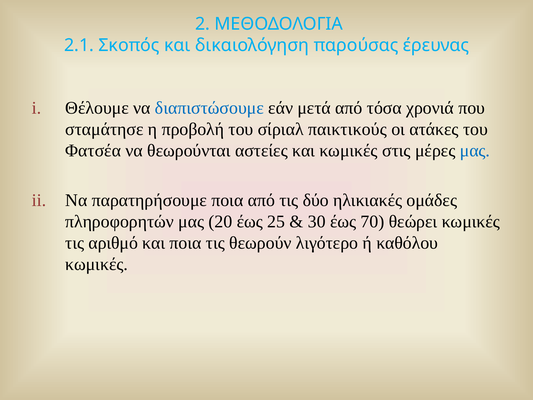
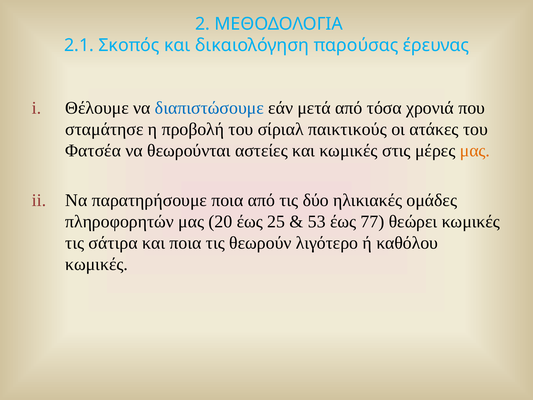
μας colour: blue -> orange (475, 150)
30: 30 -> 53 (317, 222)
70: 70 -> 77 (372, 222)
αριθμό: αριθμό -> σάτιρα (113, 243)
